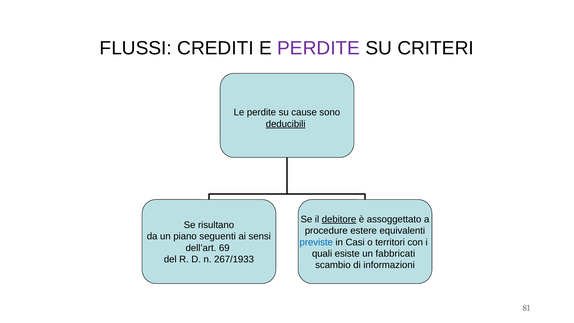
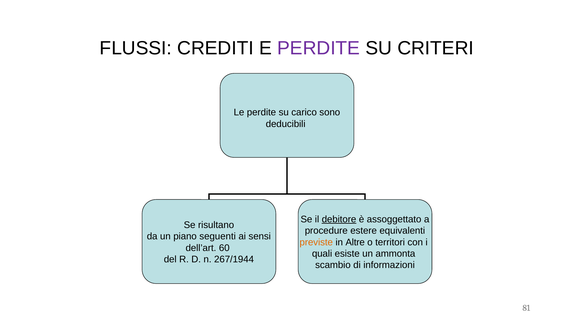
cause: cause -> carico (304, 112)
deducibili underline: present -> none (286, 124)
previste colour: blue -> orange (316, 242)
Casi: Casi -> Altre (355, 242)
69: 69 -> 60 (224, 248)
fabbricati: fabbricati -> ammonta (395, 254)
267/1933: 267/1933 -> 267/1944 (234, 259)
